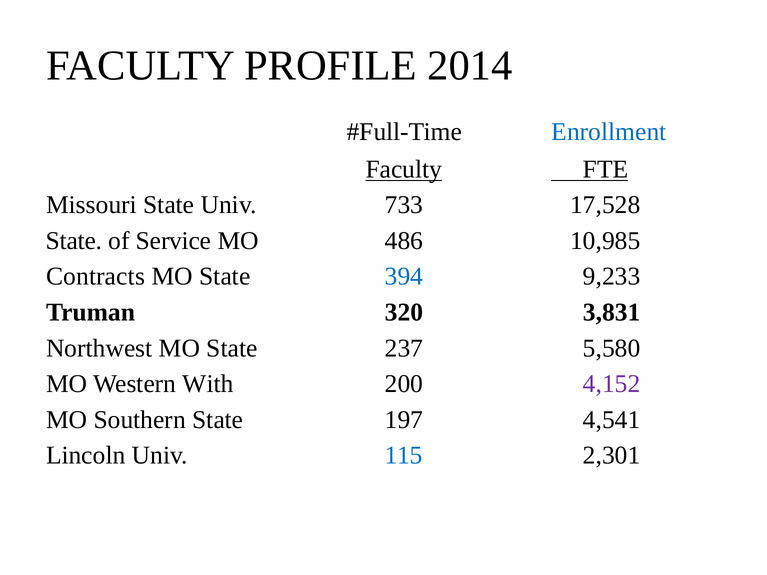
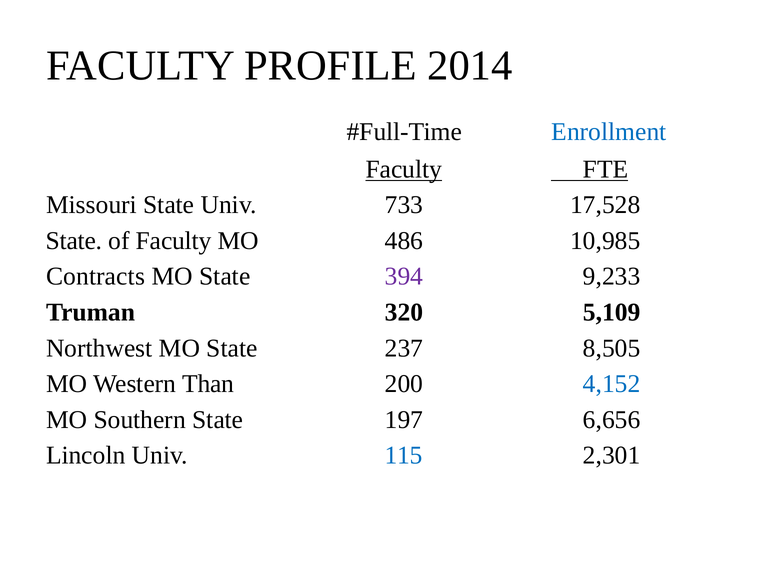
of Service: Service -> Faculty (174, 241)
394 colour: blue -> purple (404, 277)
3,831: 3,831 -> 5,109 (612, 312)
5,580: 5,580 -> 8,505 (612, 348)
With: With -> Than (208, 384)
4,152 colour: purple -> blue (612, 384)
4,541: 4,541 -> 6,656 (612, 420)
